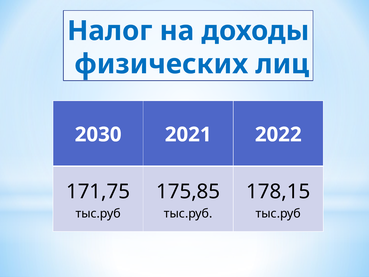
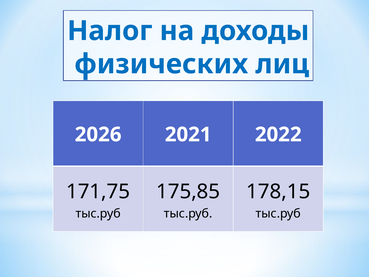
2030: 2030 -> 2026 (98, 134)
